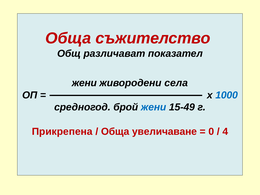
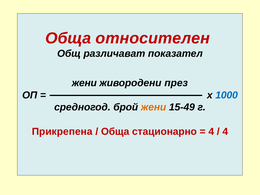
съжителство: съжителство -> относителен (153, 38)
села: села -> през (176, 83)
жени colour: blue -> orange (154, 107)
увеличаване: увеличаване -> стационарно (165, 132)
0: 0 -> 4 (211, 132)
